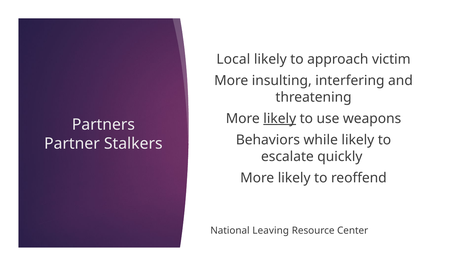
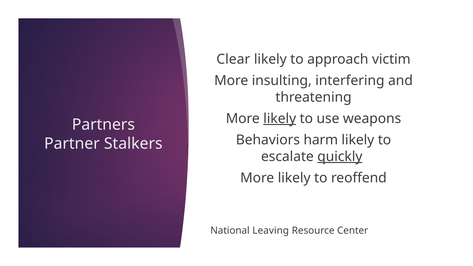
Local: Local -> Clear (233, 59)
while: while -> harm (321, 140)
quickly underline: none -> present (340, 157)
